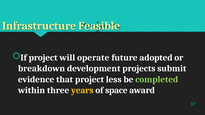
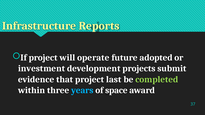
Feasible: Feasible -> Reports (99, 26)
breakdown: breakdown -> investment (42, 69)
less: less -> last (114, 80)
years colour: yellow -> light blue (82, 91)
